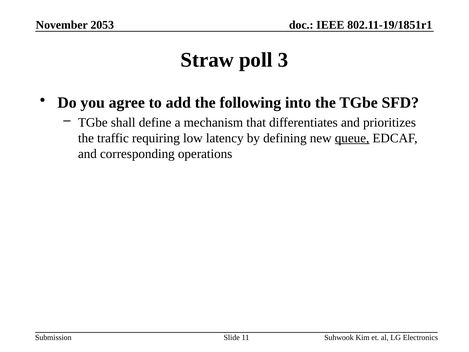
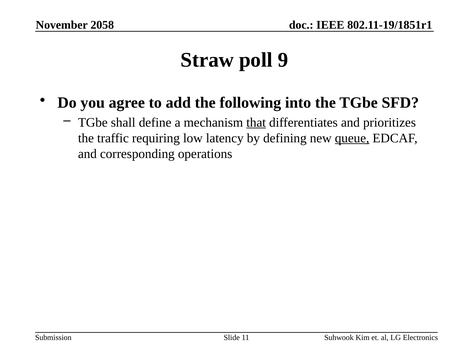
2053: 2053 -> 2058 (102, 25)
3: 3 -> 9 (283, 60)
that underline: none -> present (256, 122)
